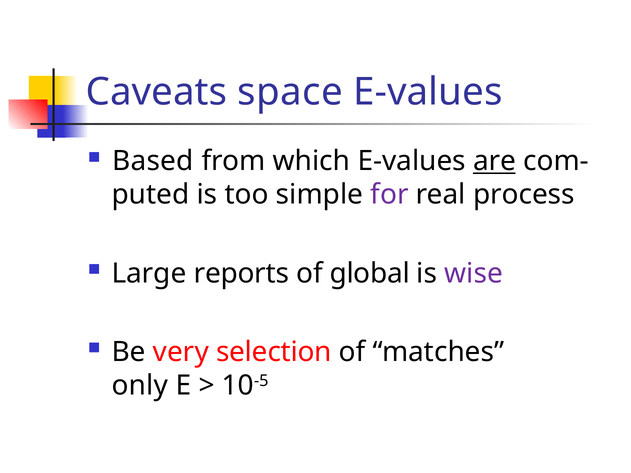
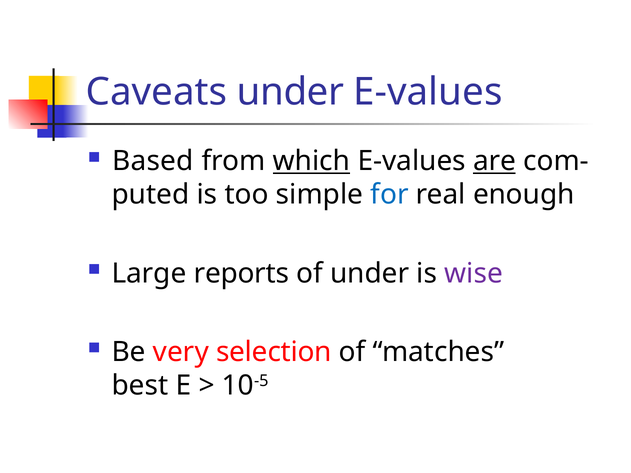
Caveats space: space -> under (290, 92)
which underline: none -> present (312, 161)
for colour: purple -> blue (390, 195)
process: process -> enough (524, 195)
of global: global -> under (370, 273)
only: only -> best (140, 386)
